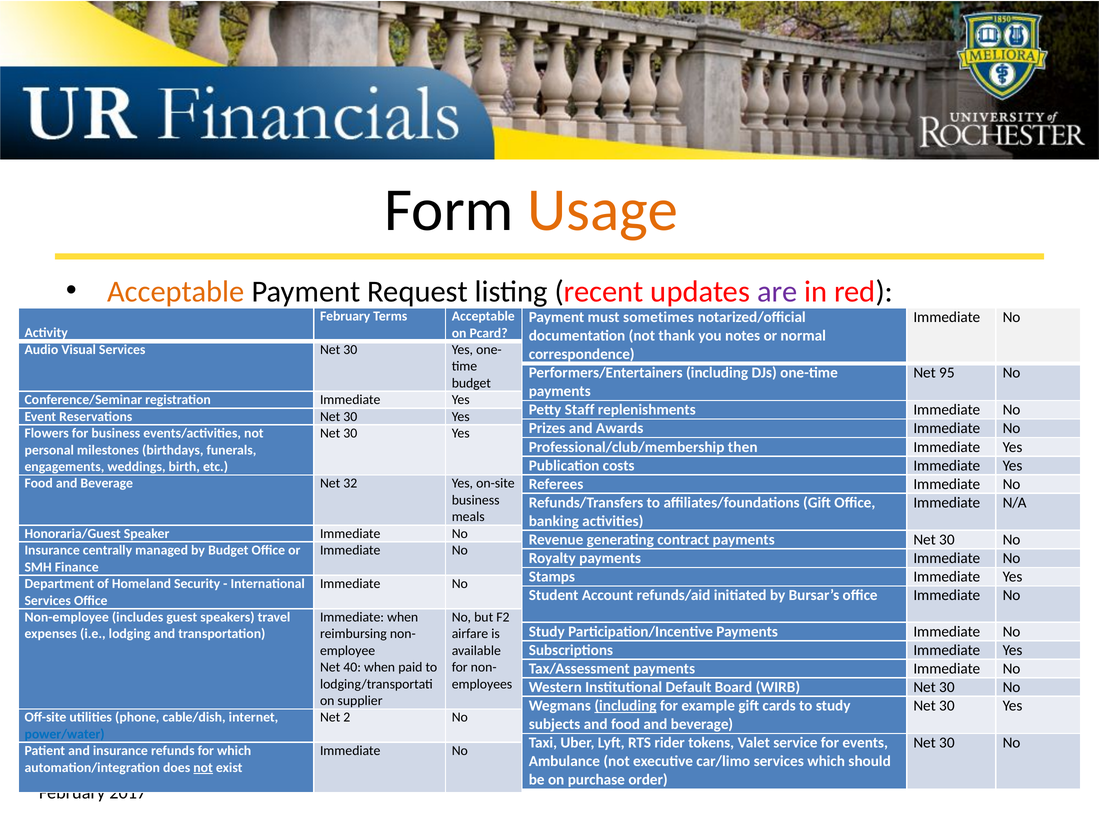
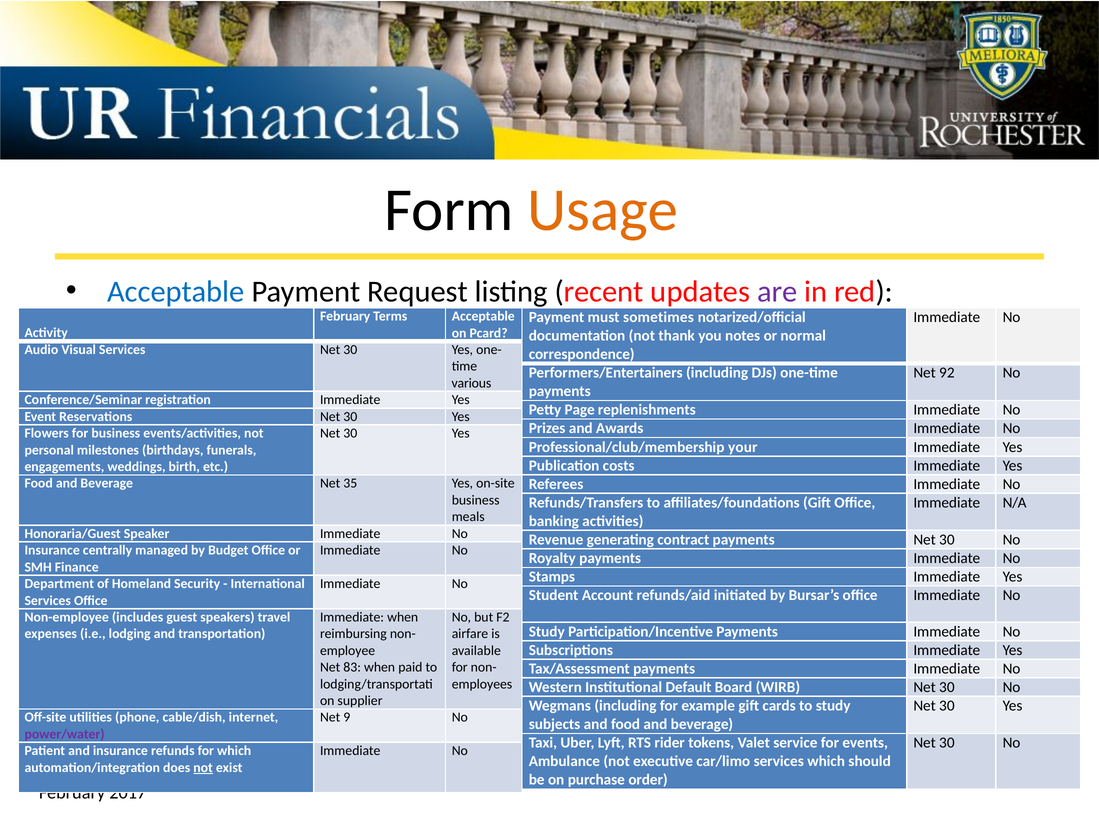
Acceptable colour: orange -> blue (176, 292)
95: 95 -> 92 (947, 373)
budget: budget -> various (471, 383)
Staff: Staff -> Page (580, 410)
then: then -> your (743, 447)
32: 32 -> 35 (350, 484)
40: 40 -> 83 (352, 667)
including underline: present -> none (625, 706)
2: 2 -> 9 (347, 718)
power/water colour: blue -> purple (65, 734)
